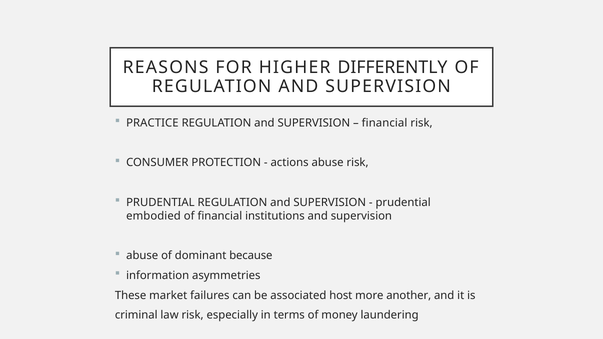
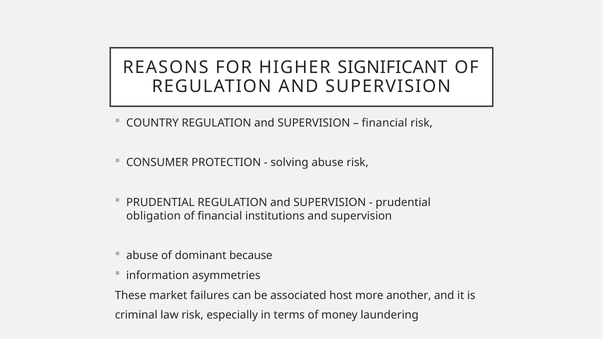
DIFFERENTLY: DIFFERENTLY -> SIGNIFICANT (392, 67)
PRACTICE: PRACTICE -> COUNTRY (152, 123)
actions: actions -> solving (290, 163)
embodied: embodied -> obligation (153, 216)
